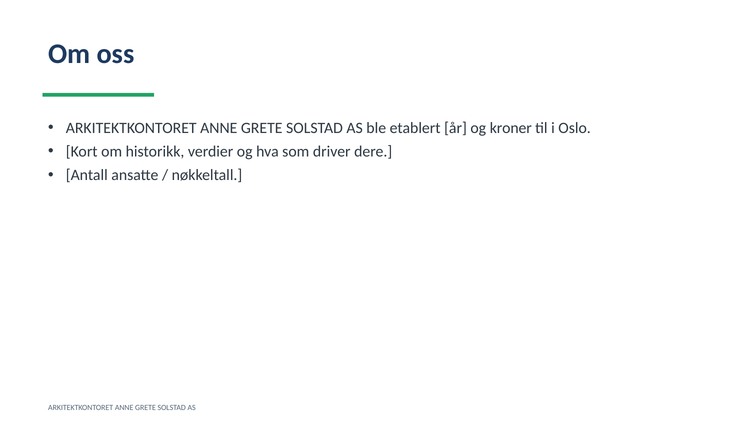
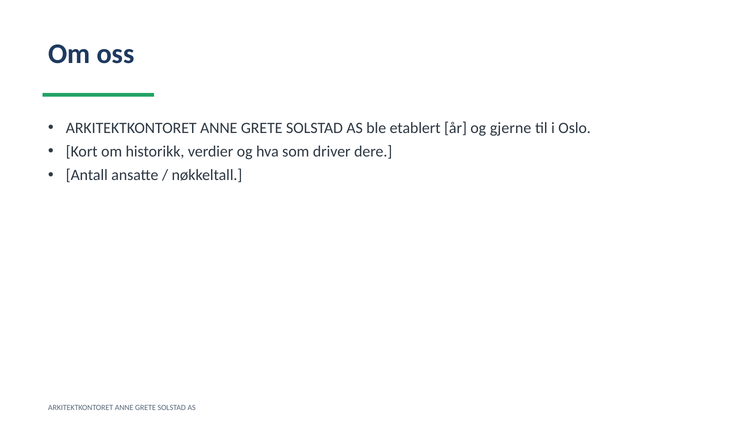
kroner: kroner -> gjerne (511, 128)
